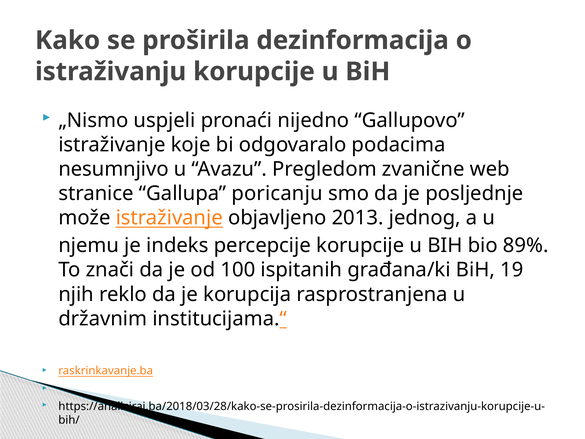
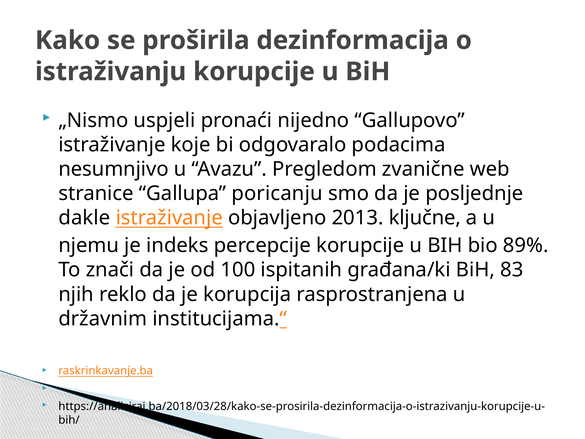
može: može -> dakle (84, 218)
jednog: jednog -> ključne (425, 218)
19: 19 -> 83 (512, 270)
